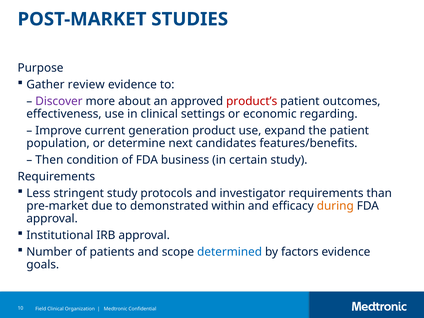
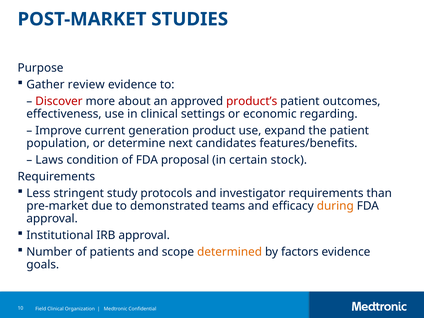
Discover colour: purple -> red (59, 101)
Then: Then -> Laws (49, 160)
business: business -> proposal (185, 160)
certain study: study -> stock (289, 160)
within: within -> teams (228, 206)
determined colour: blue -> orange (230, 252)
